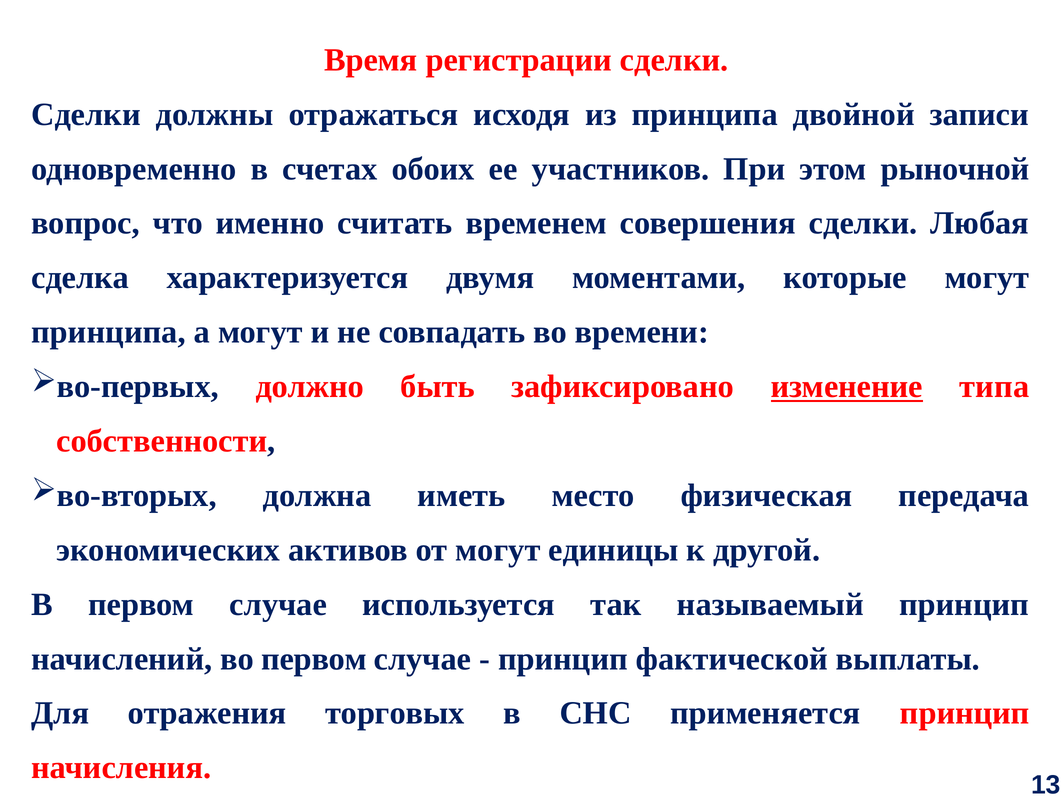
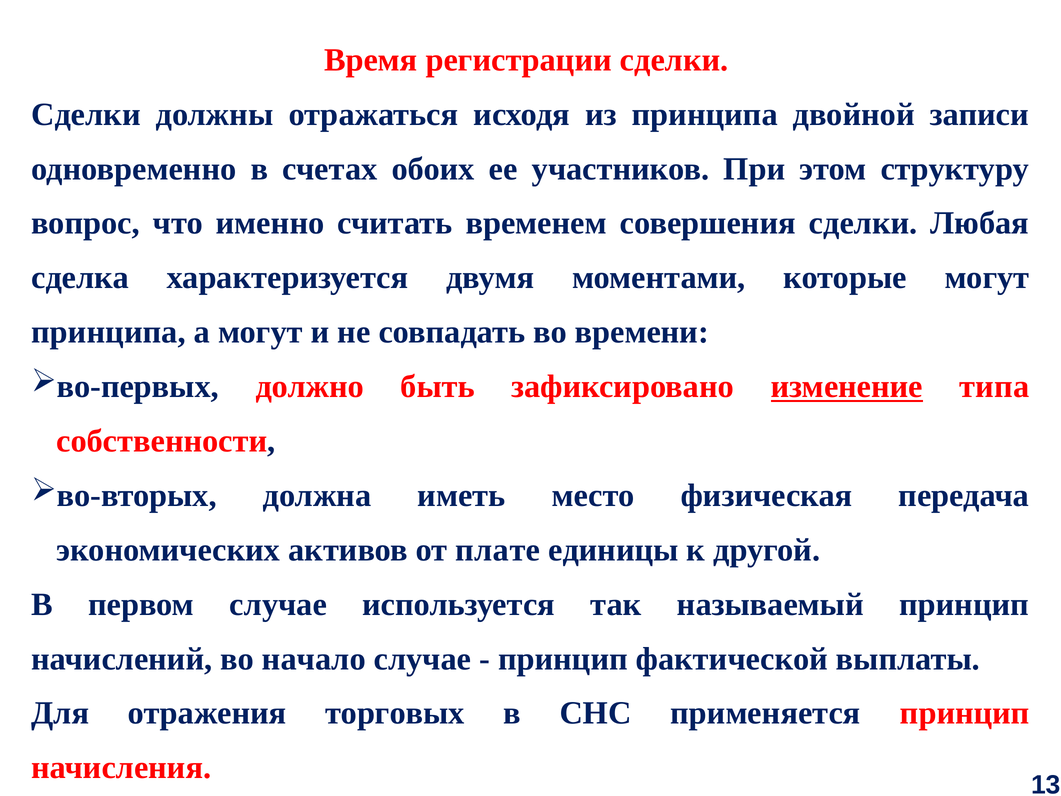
рыночной: рыночной -> структуру (955, 169)
от могут: могут -> плате (498, 550)
во первом: первом -> начало (314, 659)
